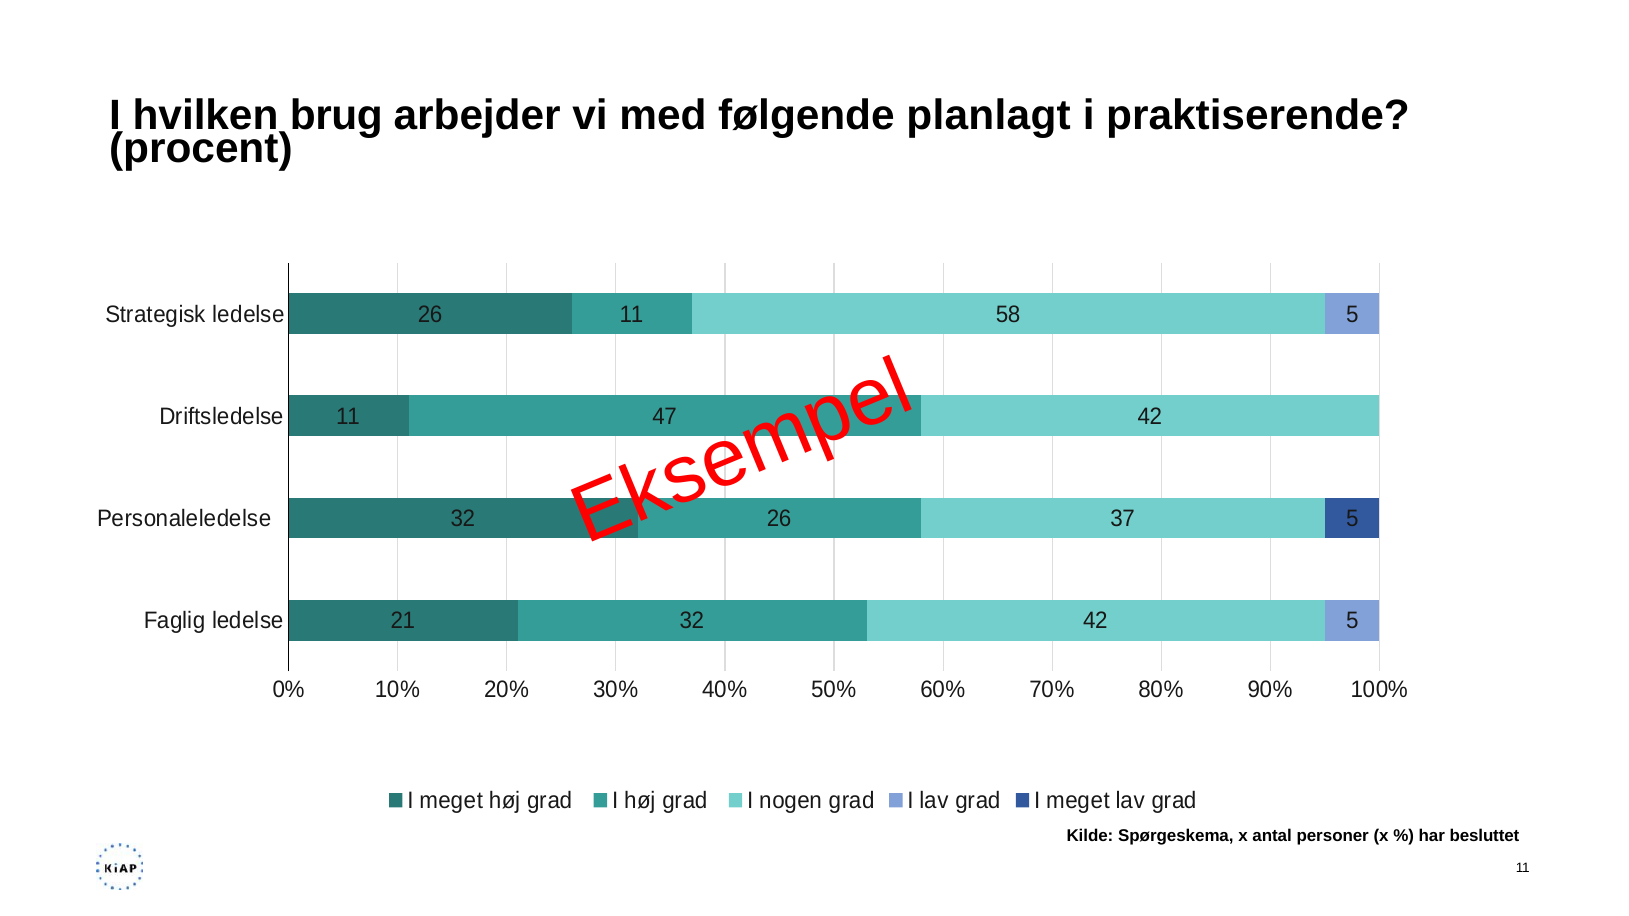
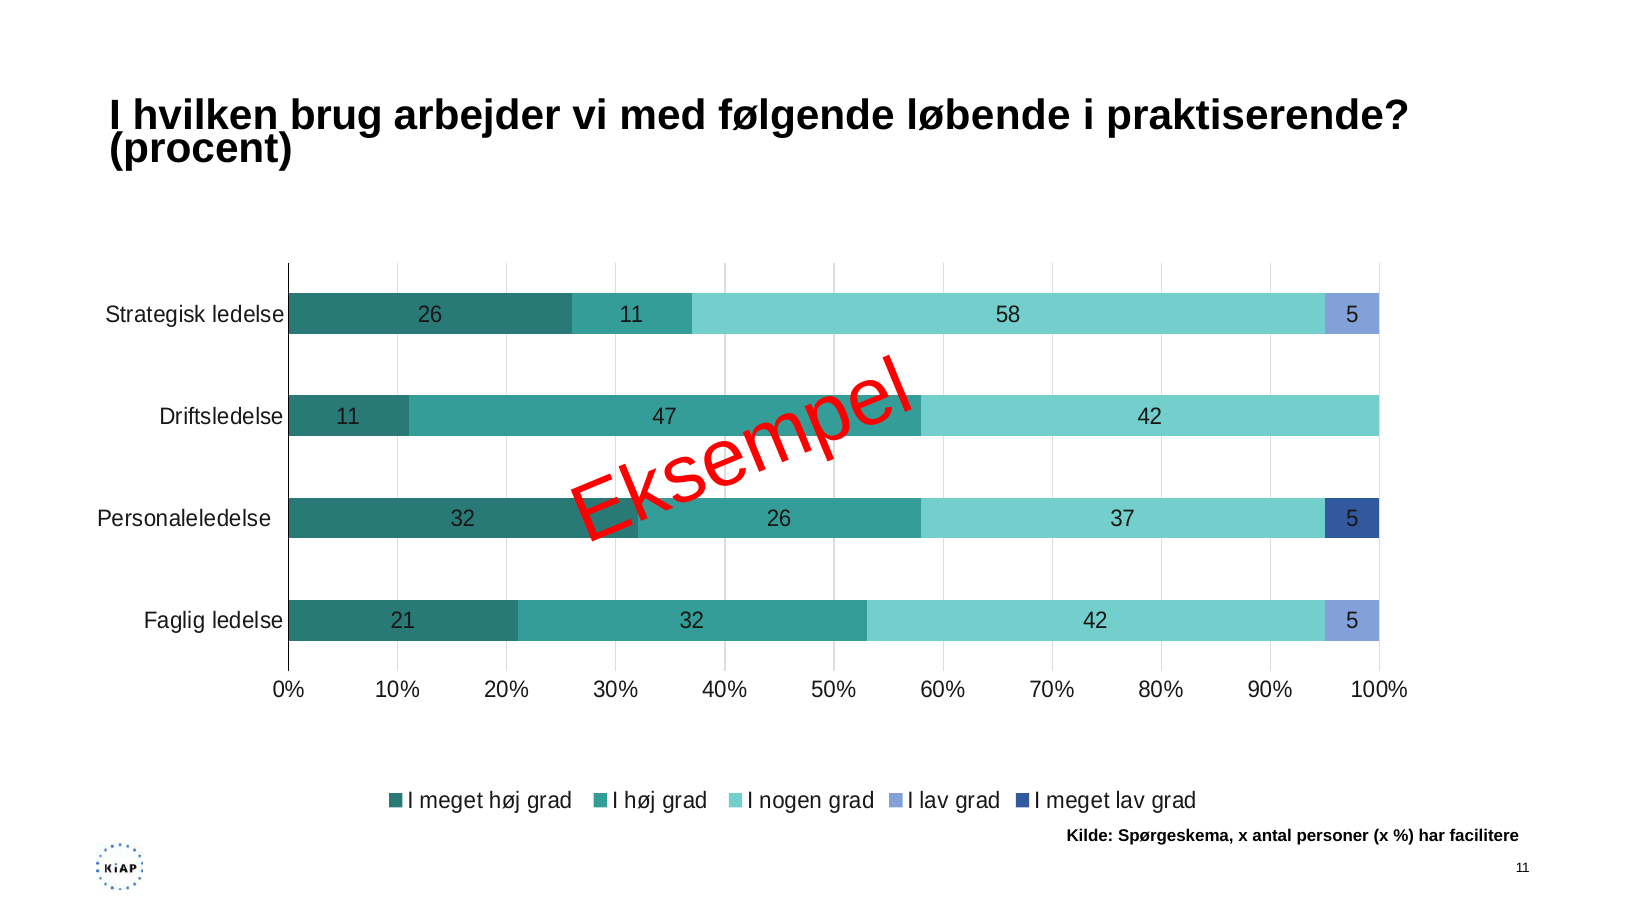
planlagt: planlagt -> løbende (989, 116)
besluttet: besluttet -> facilitere (1484, 836)
